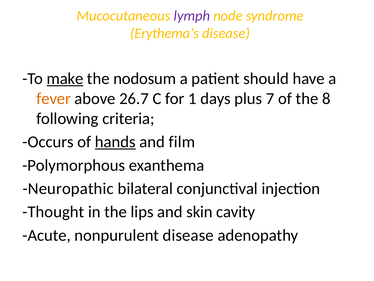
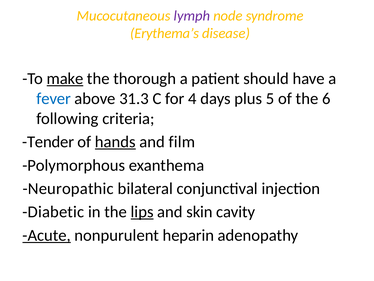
nodosum: nodosum -> thorough (145, 78)
fever colour: orange -> blue (54, 98)
26.7: 26.7 -> 31.3 (134, 98)
1: 1 -> 4 (192, 98)
7: 7 -> 5 (270, 98)
8: 8 -> 6 (326, 98)
Occurs: Occurs -> Tender (48, 142)
Thought: Thought -> Diabetic (53, 212)
lips underline: none -> present (142, 212)
Acute underline: none -> present (47, 235)
nonpurulent disease: disease -> heparin (188, 235)
